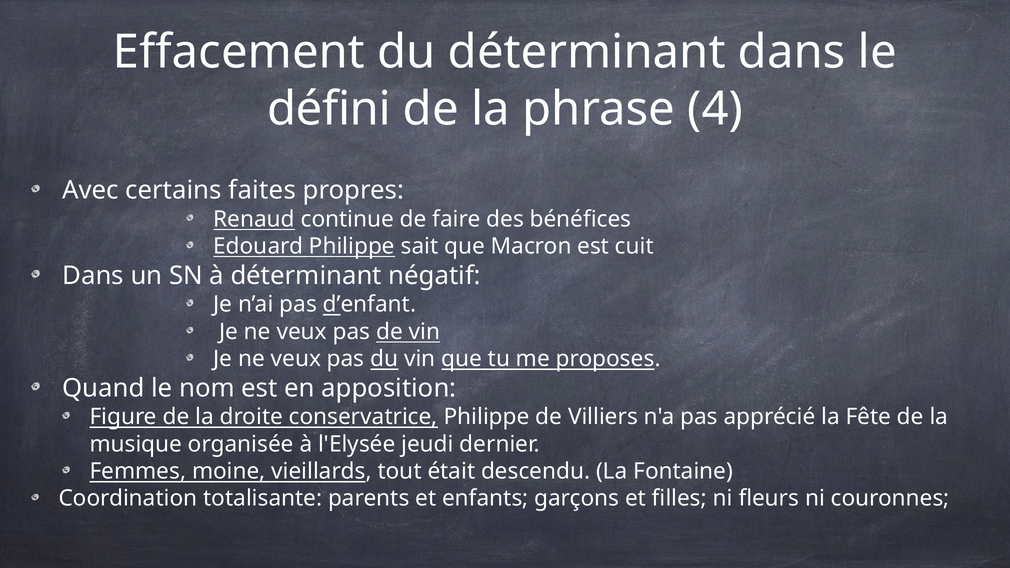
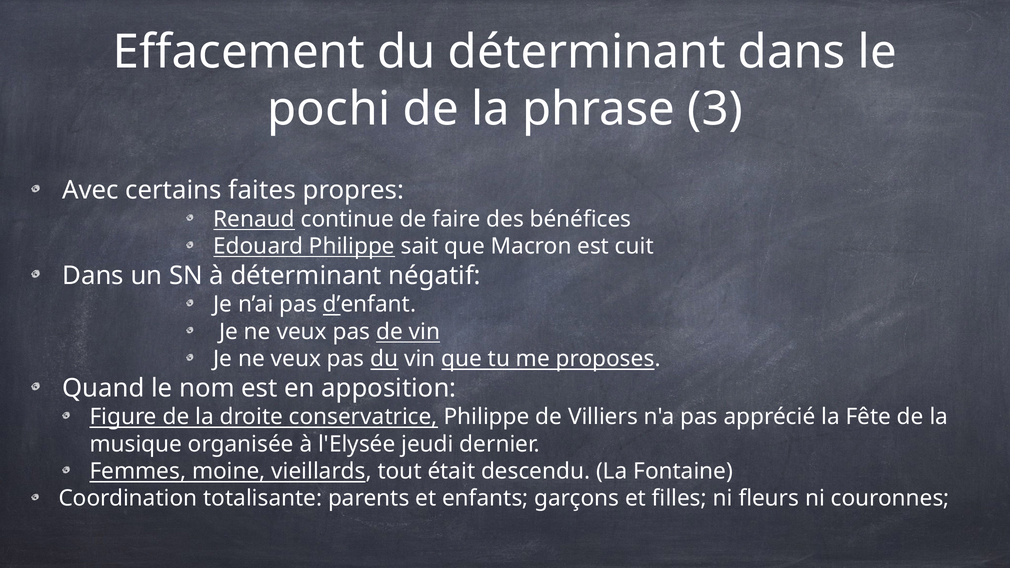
défini: défini -> pochi (329, 109)
4: 4 -> 3 (715, 109)
